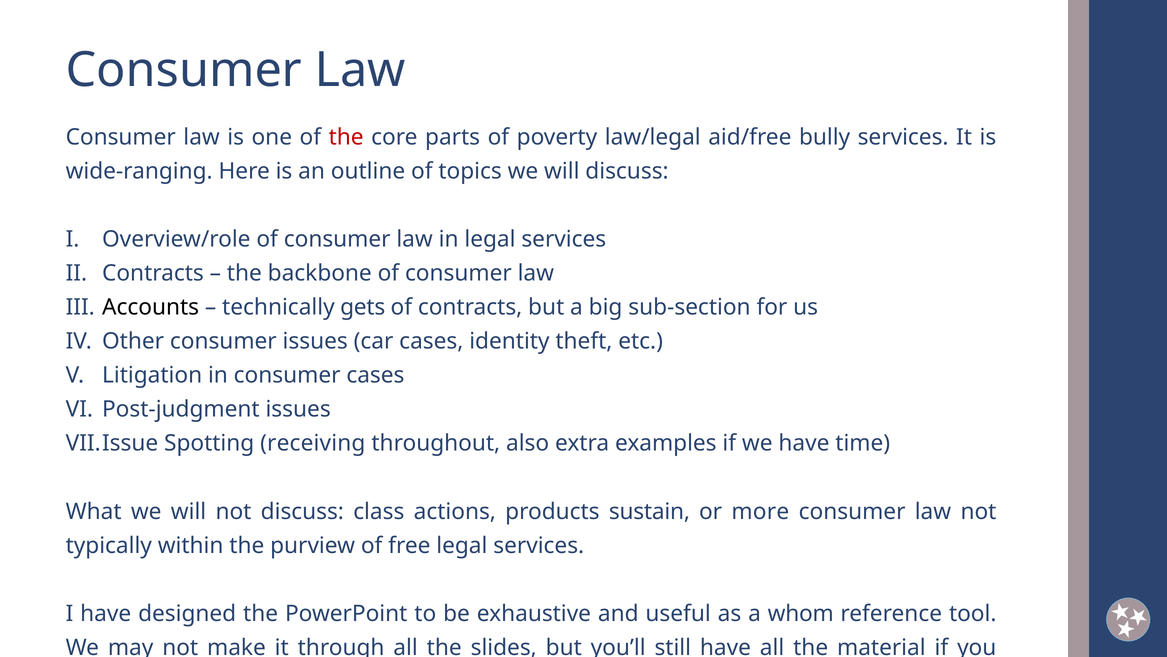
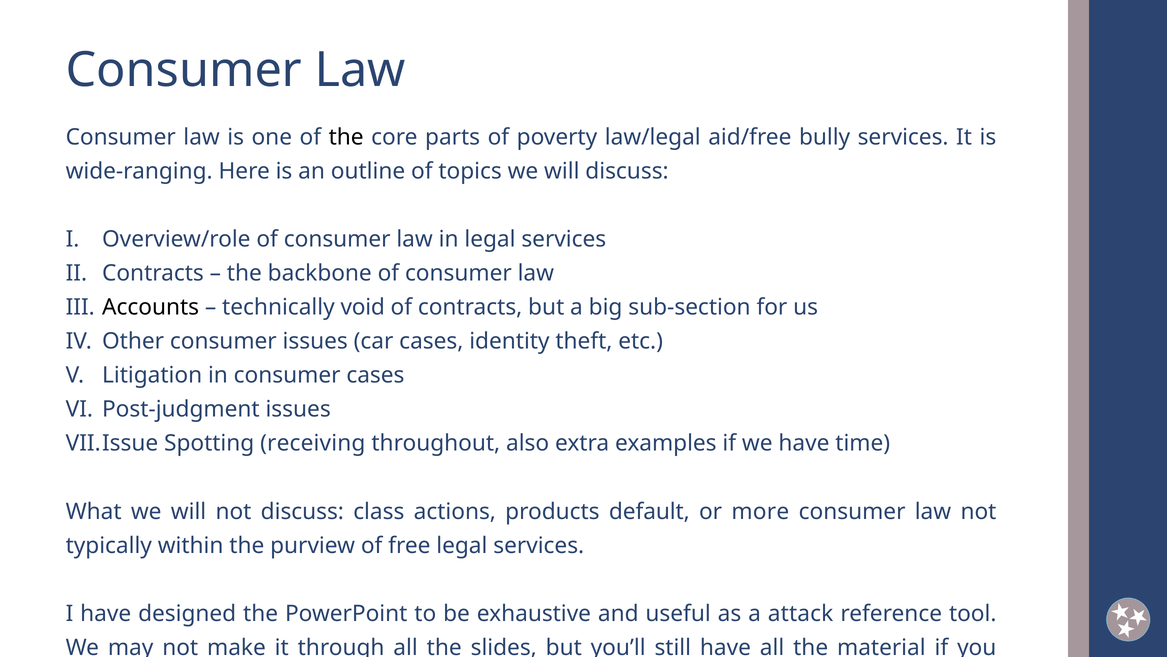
the colour: red -> black (346, 137)
gets: gets -> void (363, 307)
sustain: sustain -> default (649, 511)
whom: whom -> attack (801, 613)
